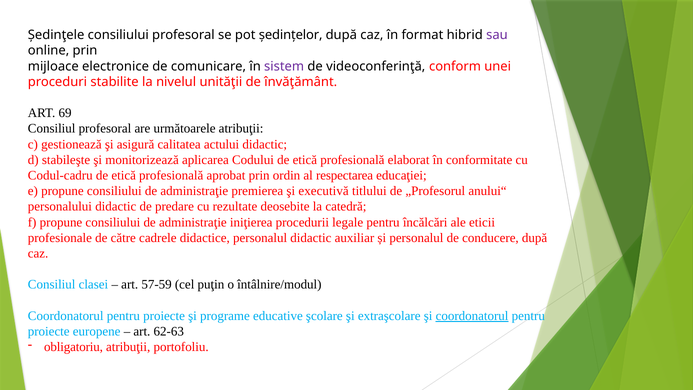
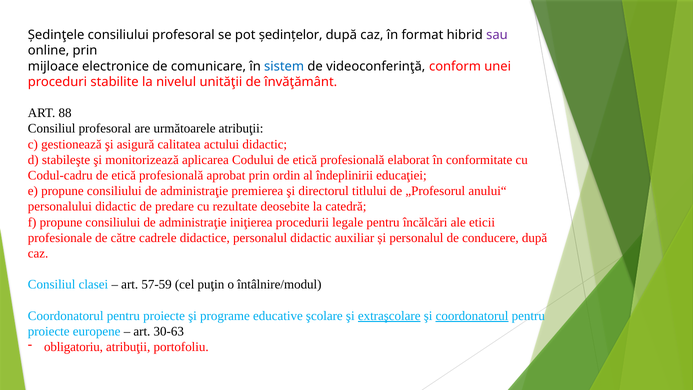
sistem colour: purple -> blue (284, 66)
69: 69 -> 88 (65, 113)
respectarea: respectarea -> îndeplinirii (345, 175)
executivă: executivă -> directorul (324, 191)
extraşcolare underline: none -> present (389, 316)
62-63: 62-63 -> 30-63 (169, 331)
